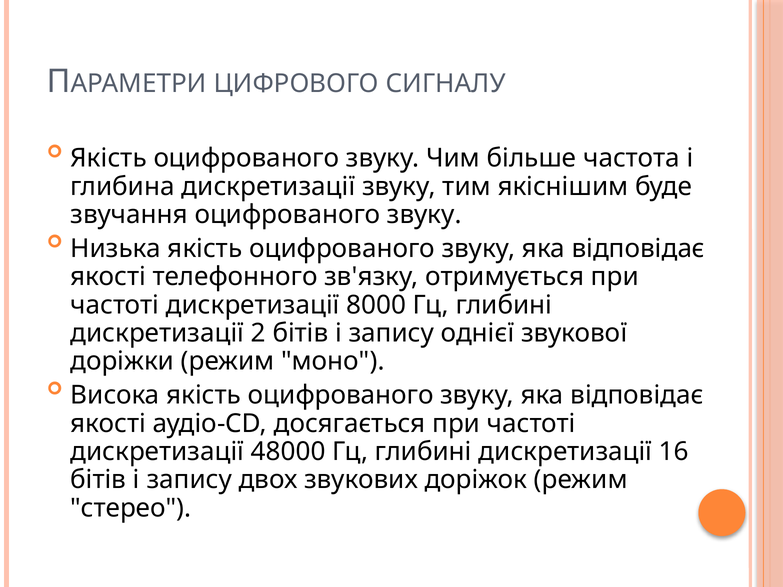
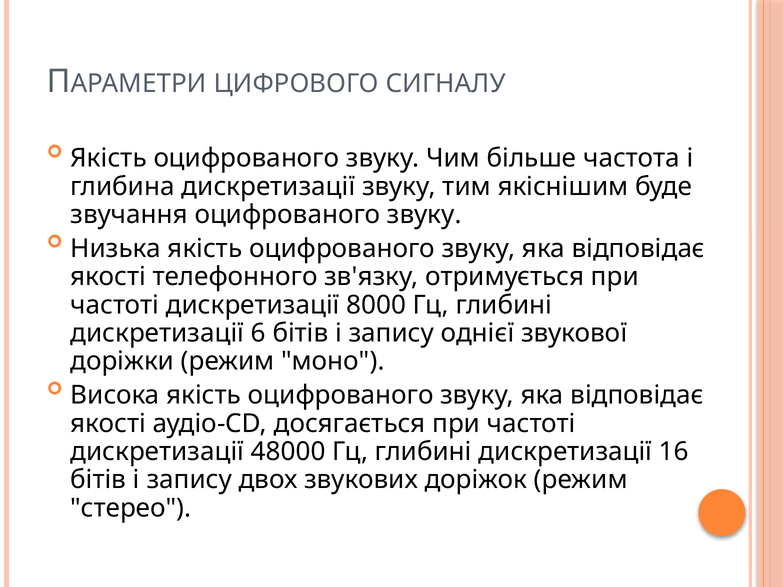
2: 2 -> 6 (258, 333)
